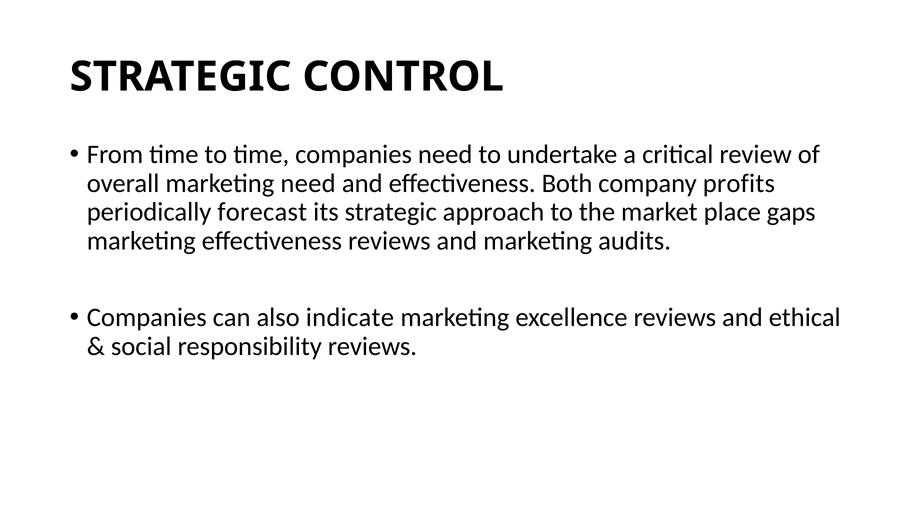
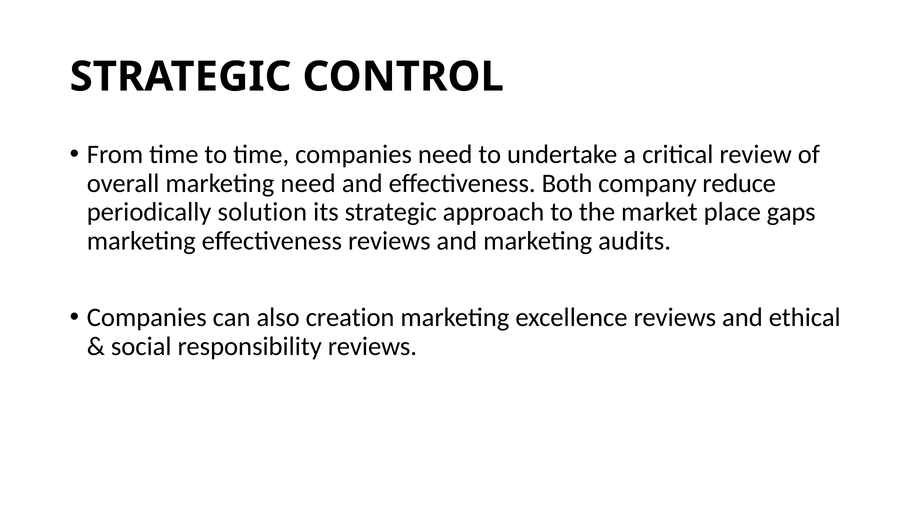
profits: profits -> reduce (739, 183)
forecast: forecast -> solution (262, 212)
indicate: indicate -> creation (350, 318)
